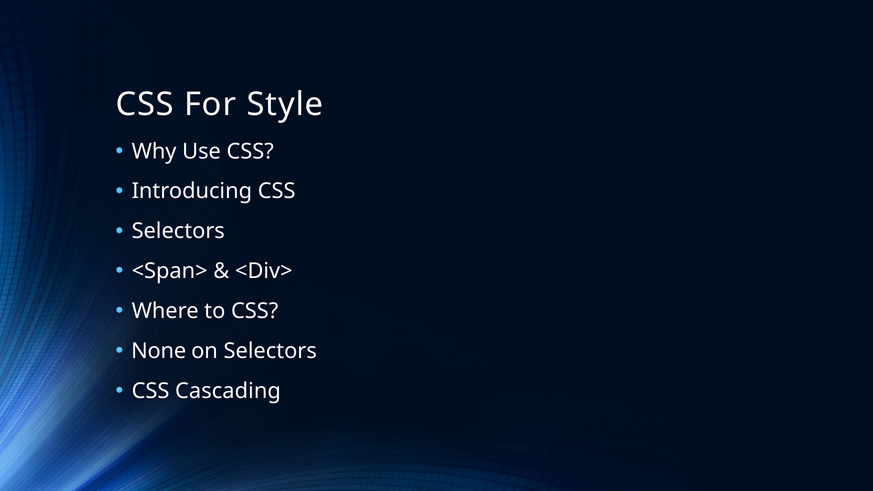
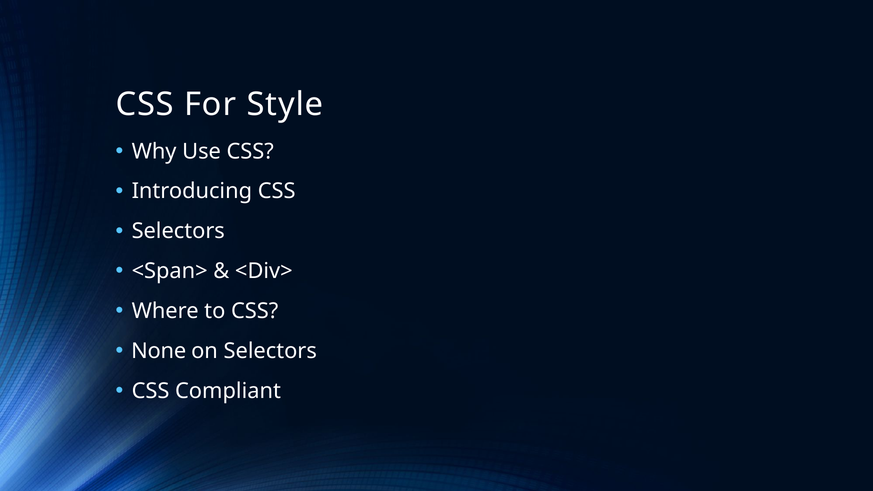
Cascading: Cascading -> Compliant (228, 391)
